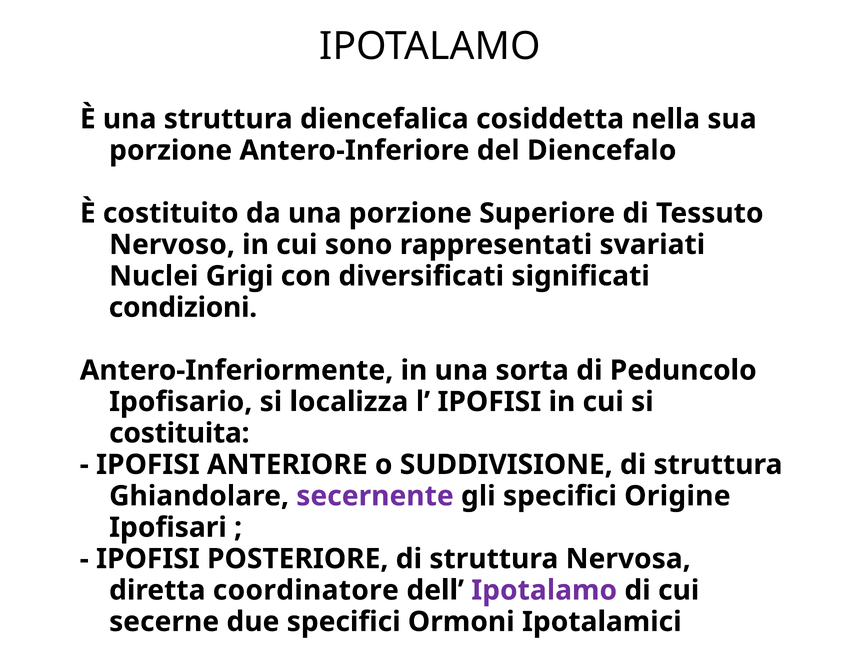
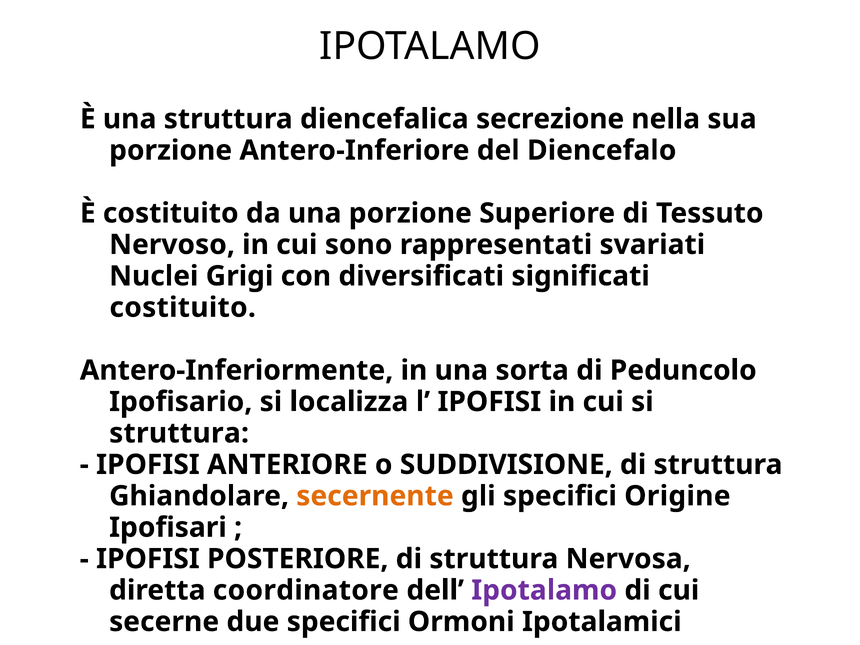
cosiddetta: cosiddetta -> secrezione (550, 119)
condizioni: condizioni -> costituito (183, 307)
costituita: costituita -> struttura (179, 433)
secernente colour: purple -> orange (375, 496)
